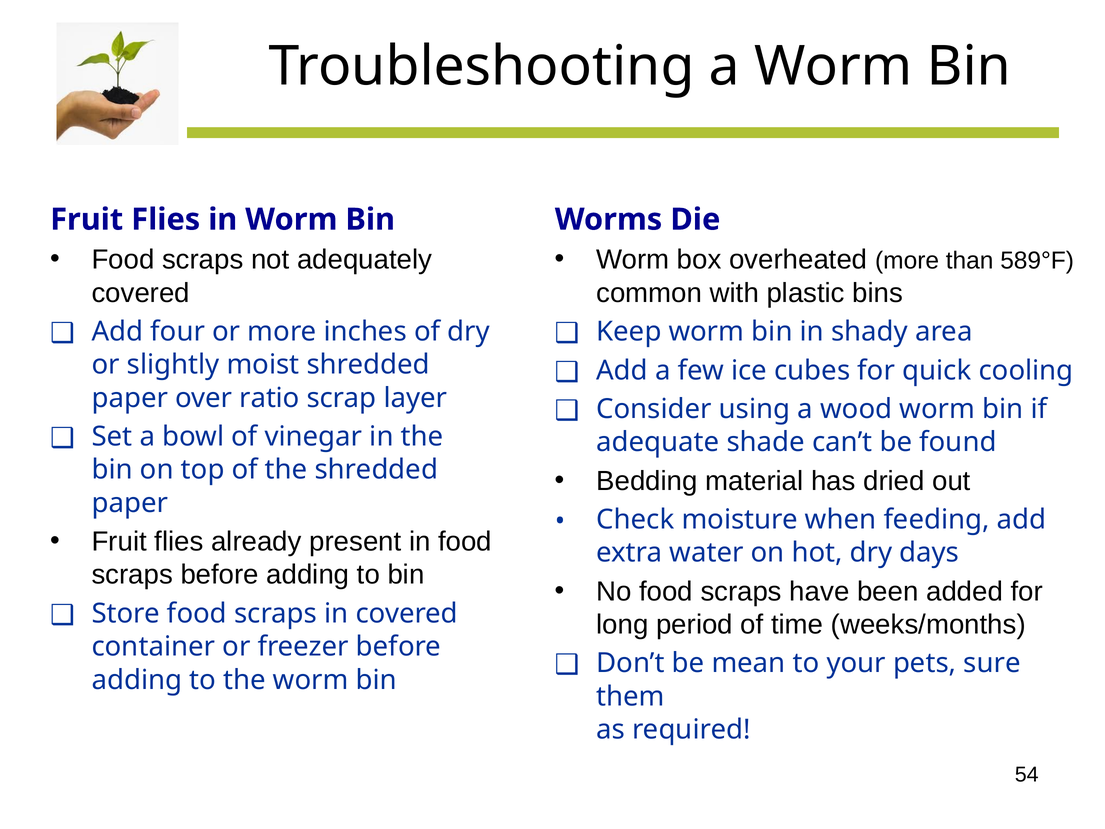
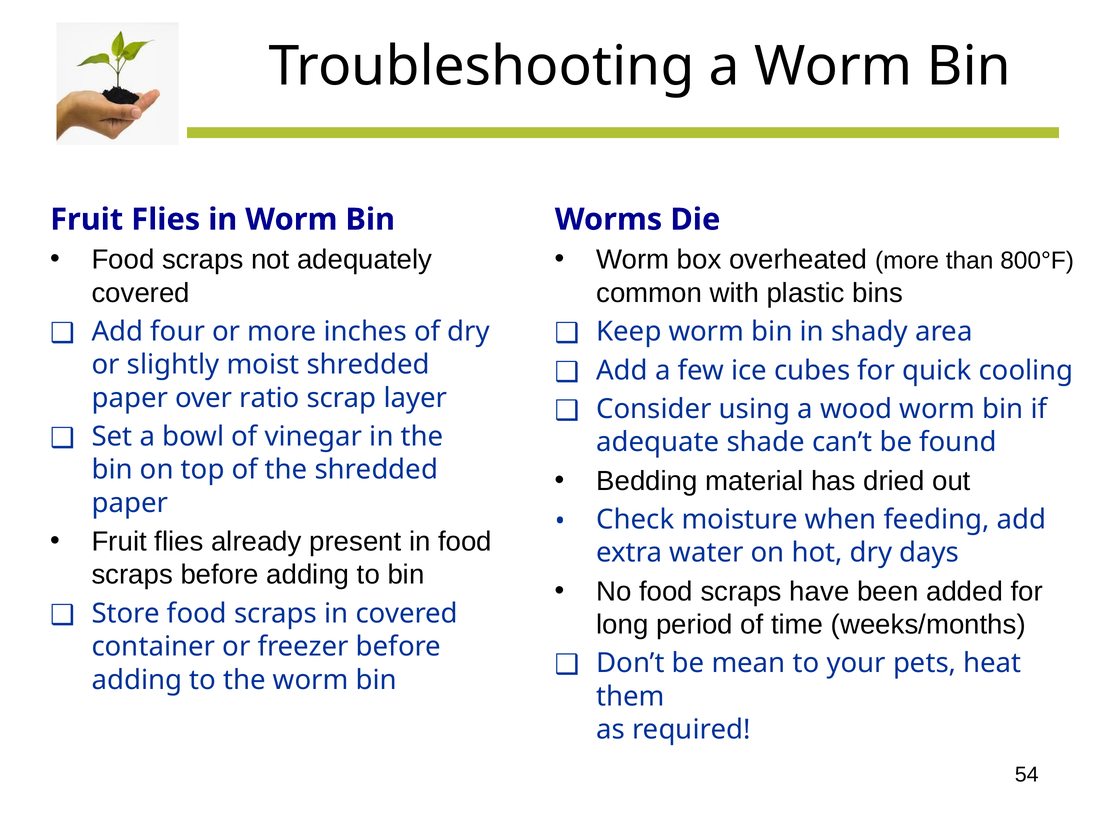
589°F: 589°F -> 800°F (1037, 261)
sure: sure -> heat (992, 663)
